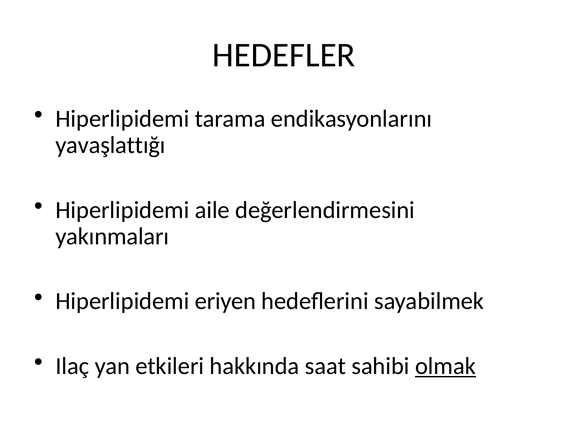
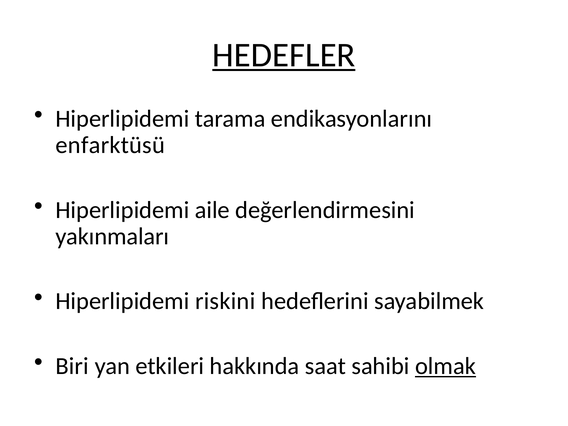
HEDEFLER underline: none -> present (284, 55)
yavaşlattığı: yavaşlattığı -> enfarktüsü (110, 145)
eriyen: eriyen -> riskini (225, 301)
Ilaç: Ilaç -> Biri (72, 366)
